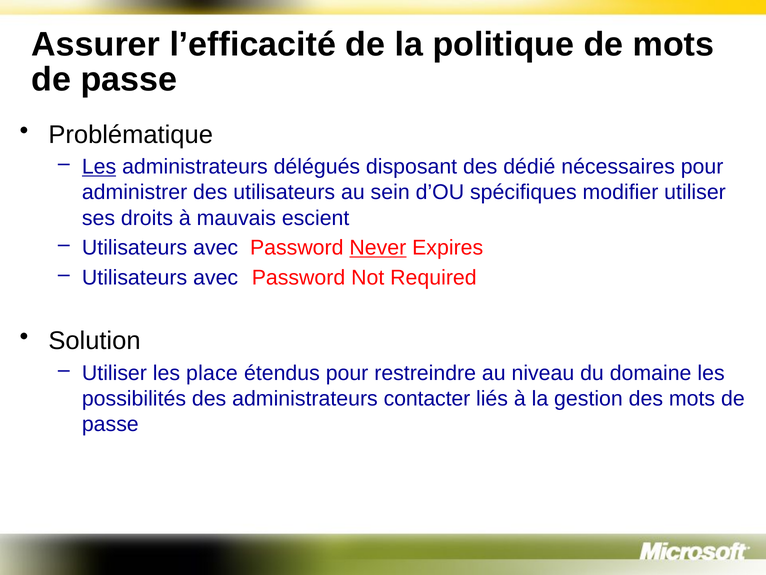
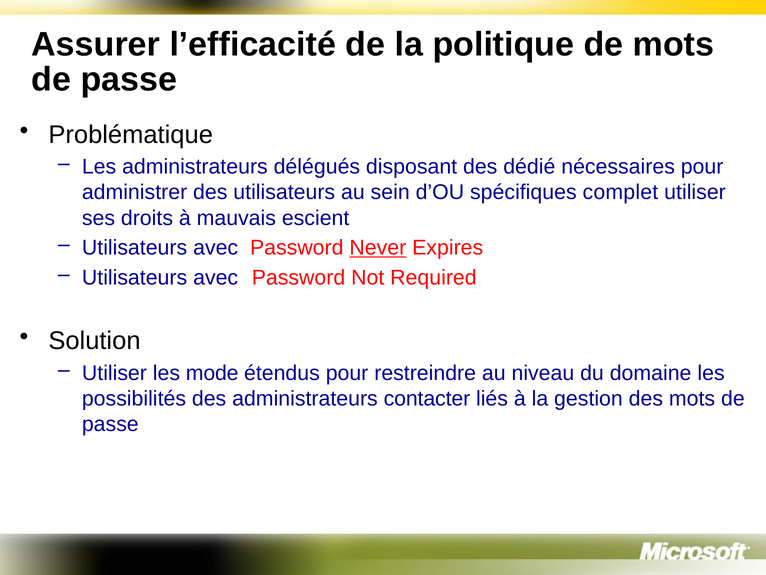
Les underline: present -> none (99, 167)
modifier: modifier -> complet (620, 192)
place: place -> mode (212, 373)
